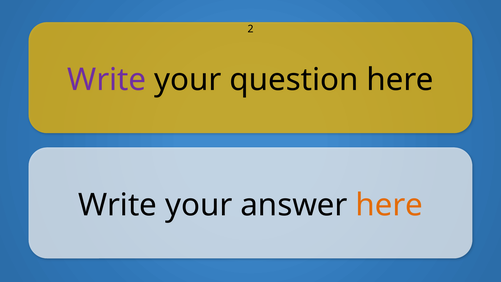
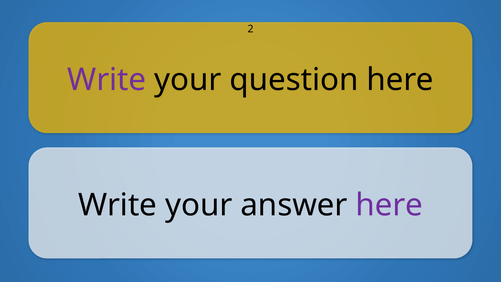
here colour: orange -> purple (389, 205)
